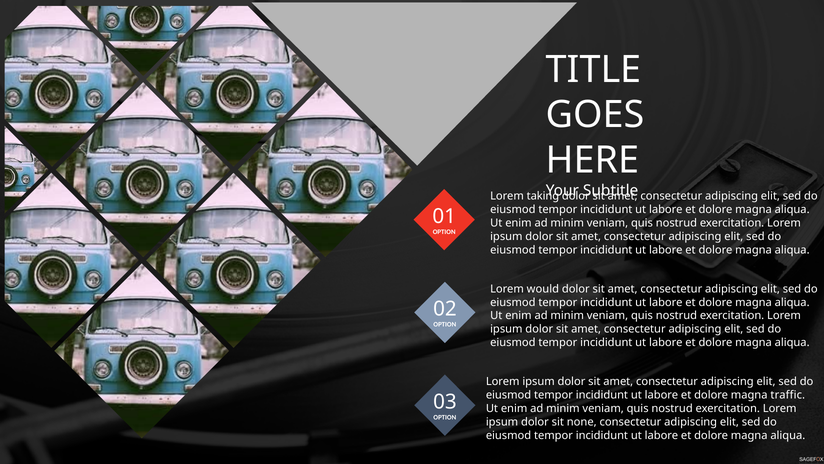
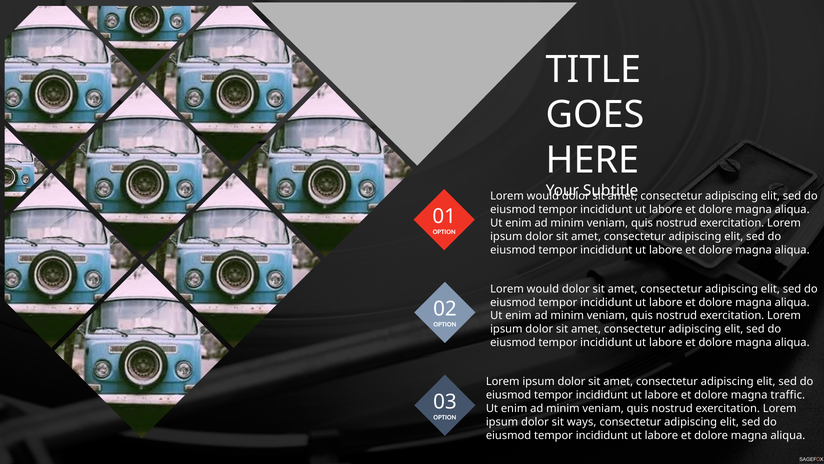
taking: taking -> would (543, 196)
none: none -> ways (582, 422)
